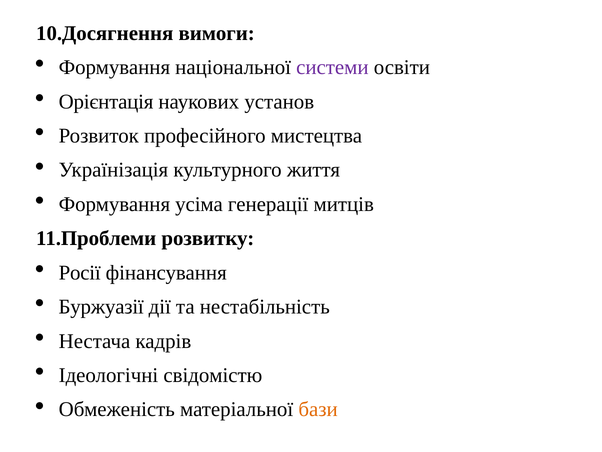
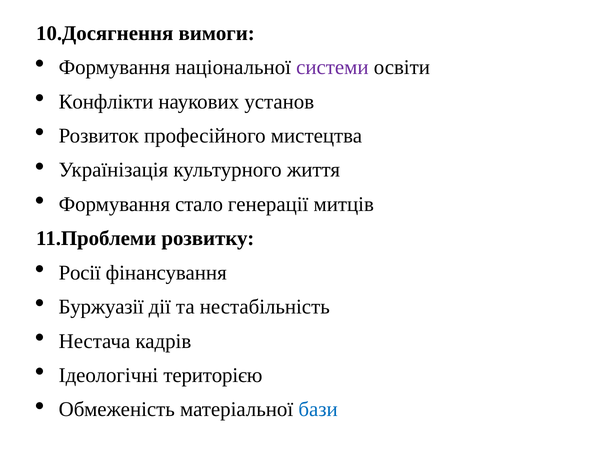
Орієнтація: Орієнтація -> Конфлікти (106, 102)
усіма: усіма -> стало (199, 204)
свідомістю: свідомістю -> територією (213, 375)
бази colour: orange -> blue (318, 409)
